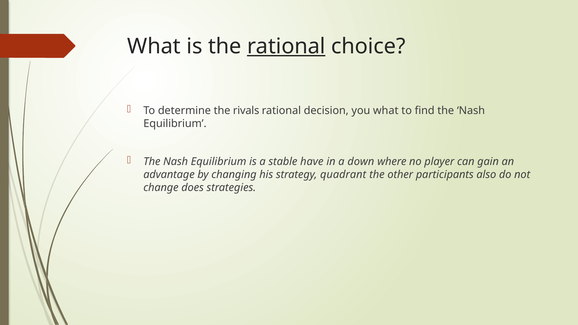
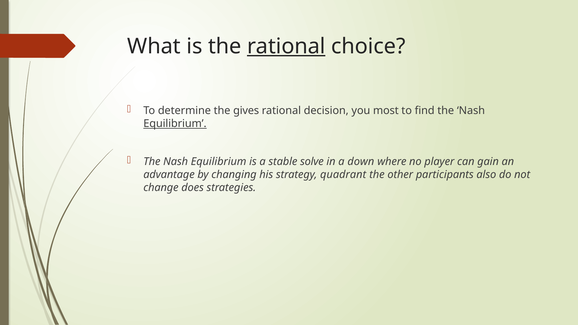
rivals: rivals -> gives (246, 111)
you what: what -> most (386, 111)
Equilibrium underline: none -> present (175, 124)
have: have -> solve (312, 162)
